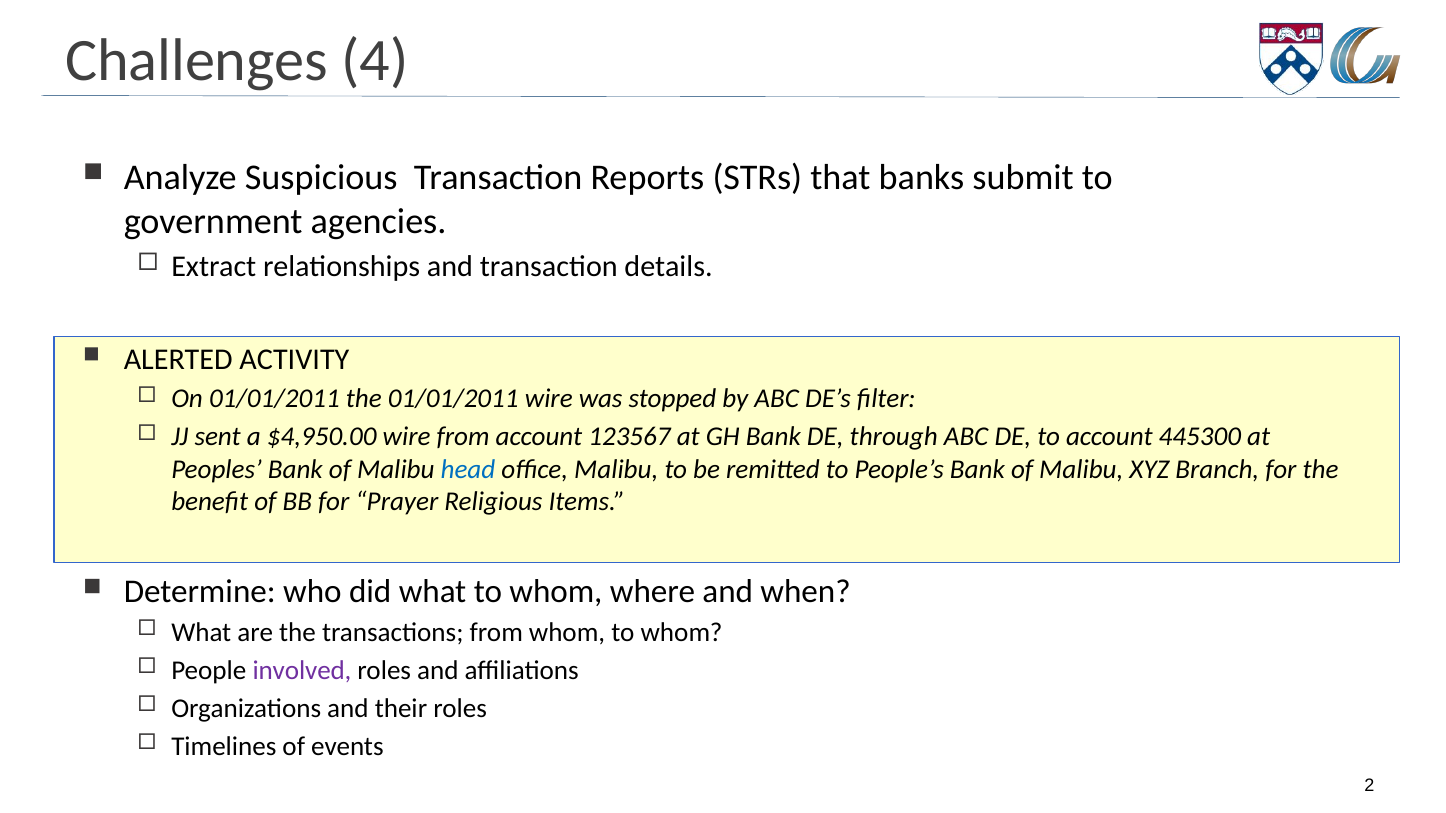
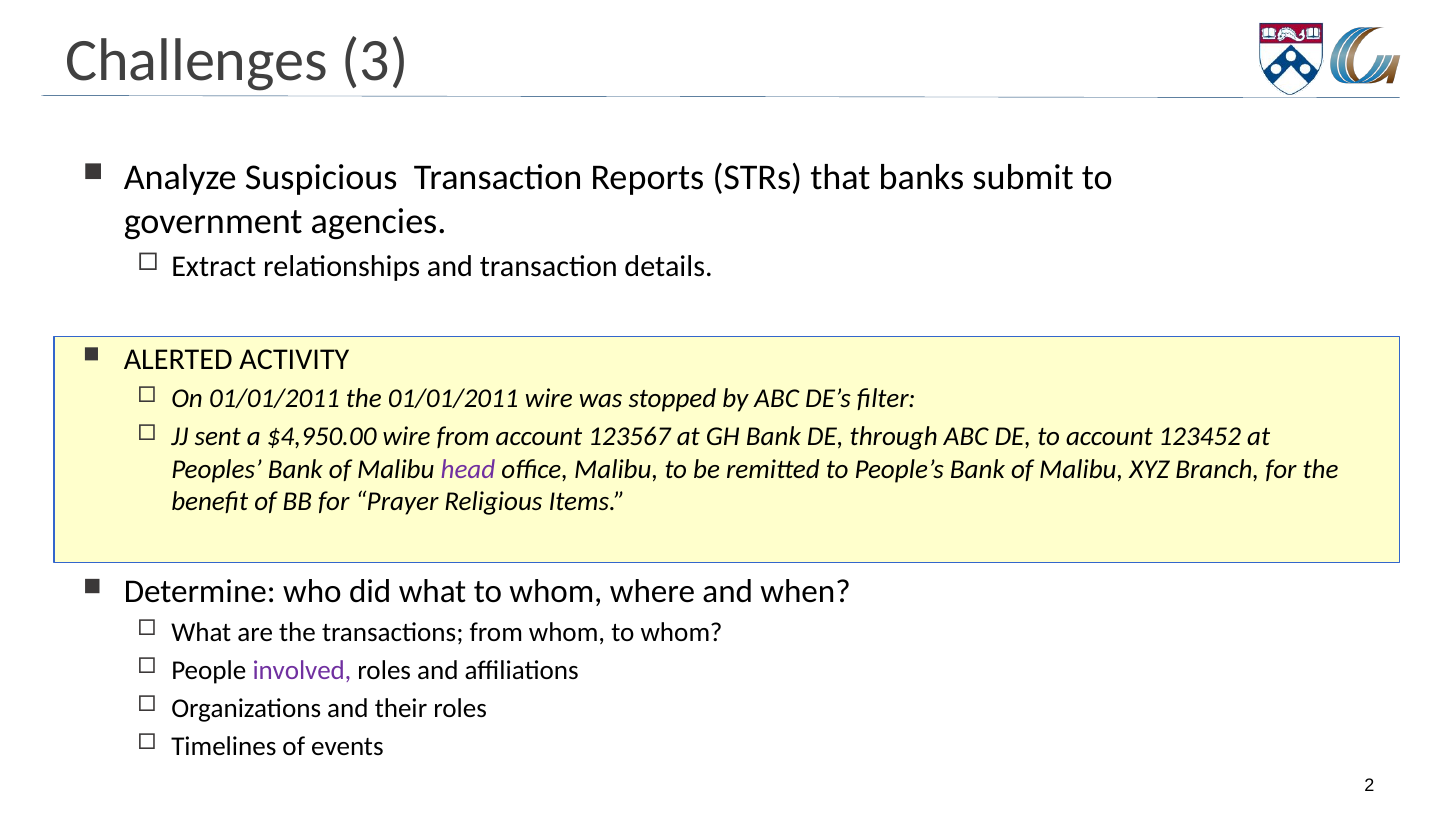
4: 4 -> 3 (375, 60)
445300: 445300 -> 123452 (1200, 437)
head colour: blue -> purple (468, 470)
